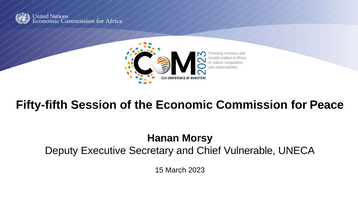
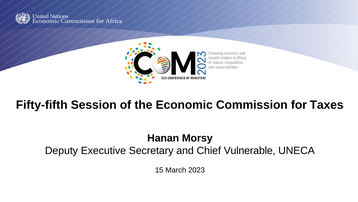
Peace: Peace -> Taxes (327, 105)
